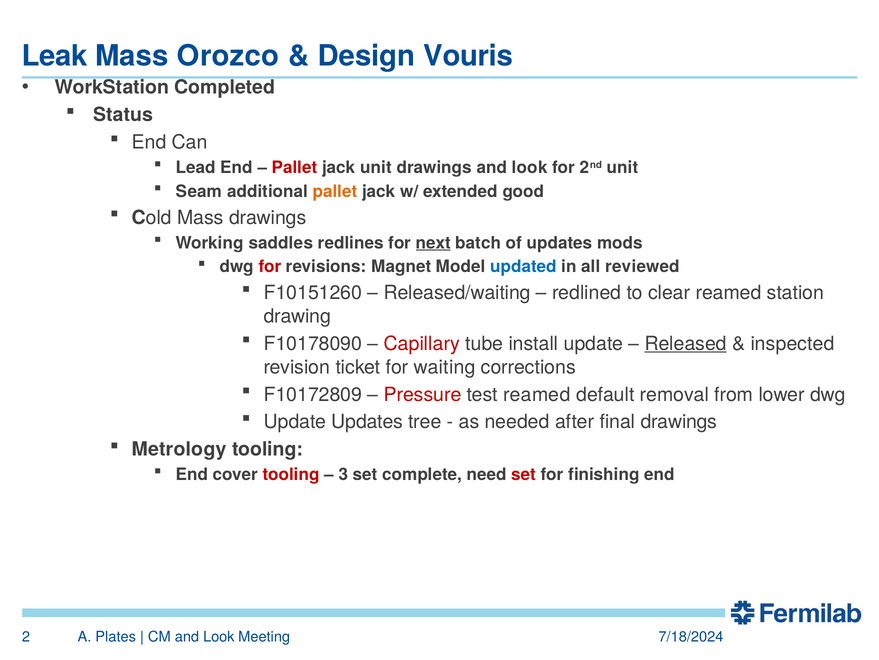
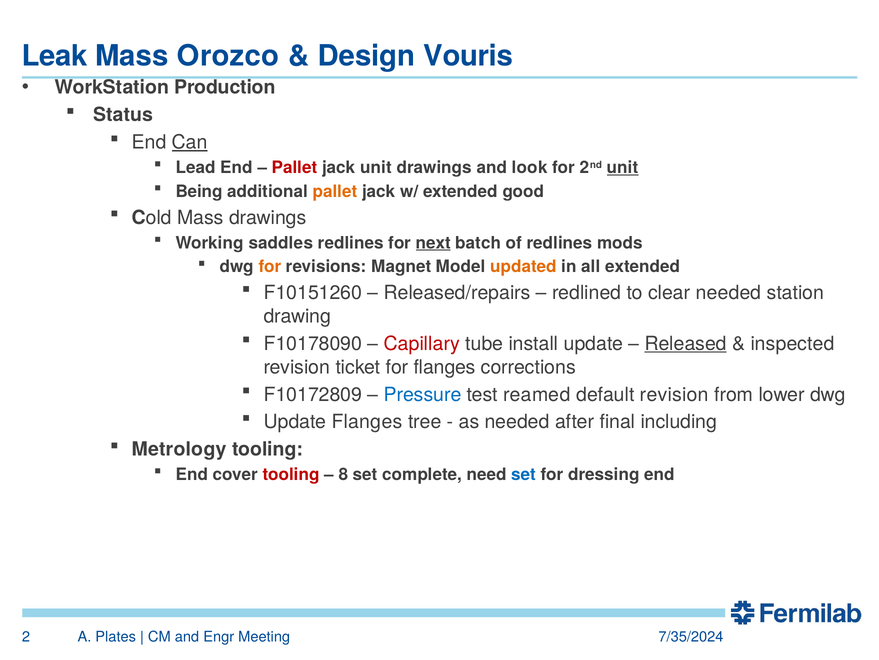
Completed: Completed -> Production (225, 87)
Can underline: none -> present (190, 142)
unit underline: none -> present (623, 167)
Seam: Seam -> Being (199, 191)
of updates: updates -> redlines (560, 243)
for colour: red -> orange (270, 267)
updated colour: blue -> orange (523, 267)
all reviewed: reviewed -> extended (643, 267)
Released/waiting: Released/waiting -> Released/repairs (457, 293)
clear reamed: reamed -> needed (729, 293)
for waiting: waiting -> flanges (445, 367)
Pressure colour: red -> blue (423, 394)
default removal: removal -> revision (674, 394)
Update Updates: Updates -> Flanges (367, 421)
final drawings: drawings -> including (679, 421)
3: 3 -> 8 (343, 474)
set colour: red -> blue (524, 474)
finishing: finishing -> dressing (604, 474)
CM and Look: Look -> Engr (219, 636)
7/18/2024: 7/18/2024 -> 7/35/2024 (691, 636)
